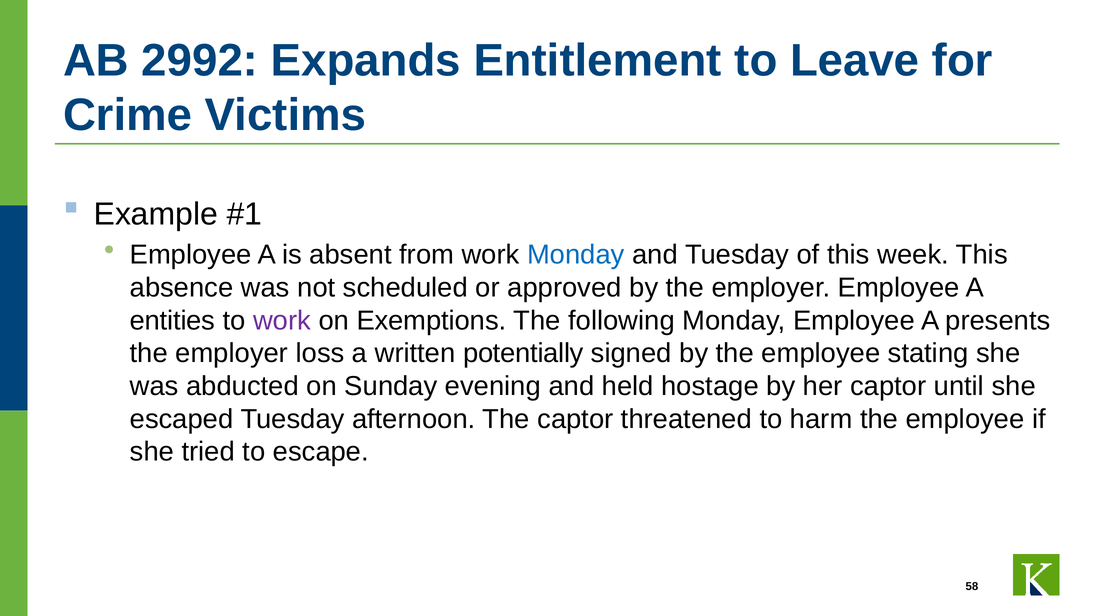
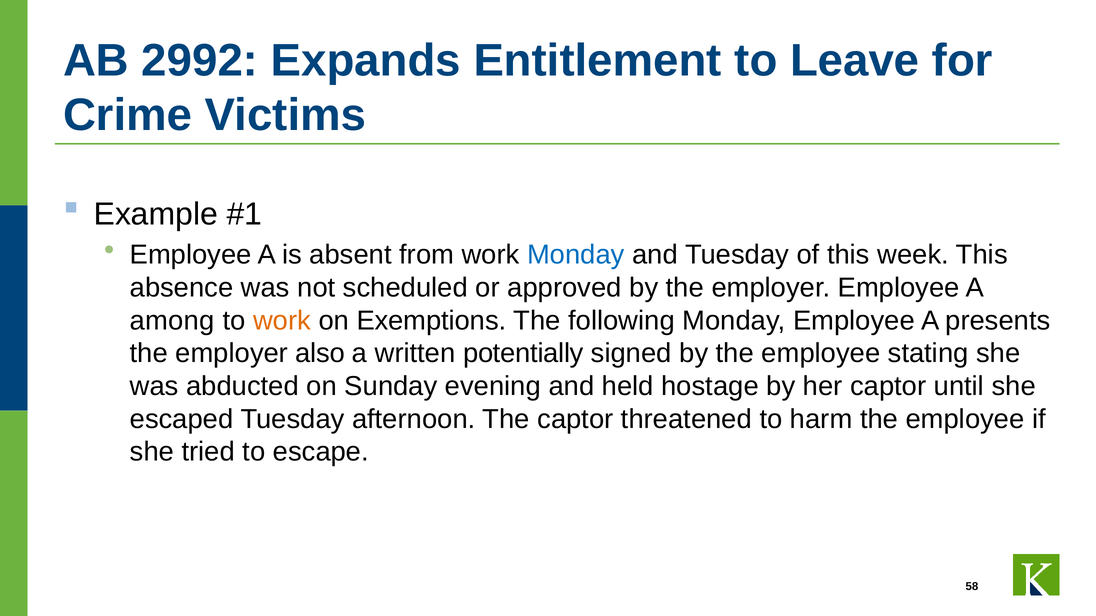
entities: entities -> among (172, 321)
work colour: purple -> orange (282, 321)
loss: loss -> also (320, 354)
